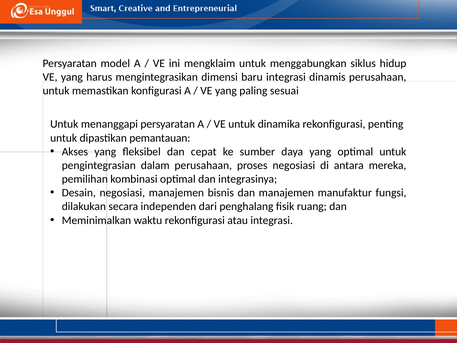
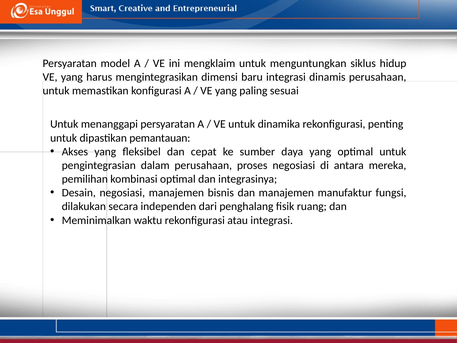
menggabungkan: menggabungkan -> menguntungkan (308, 63)
